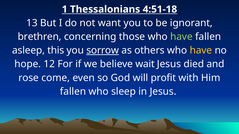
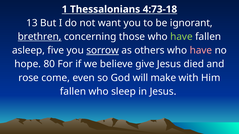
4:51-18: 4:51-18 -> 4:73-18 (160, 9)
brethren underline: none -> present (40, 37)
this: this -> five (56, 51)
have colour: yellow -> pink (201, 51)
12: 12 -> 80 (49, 64)
wait: wait -> give (145, 64)
profit: profit -> make (163, 78)
